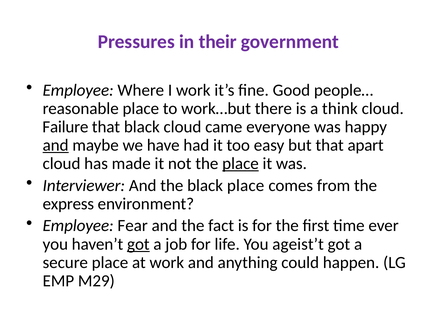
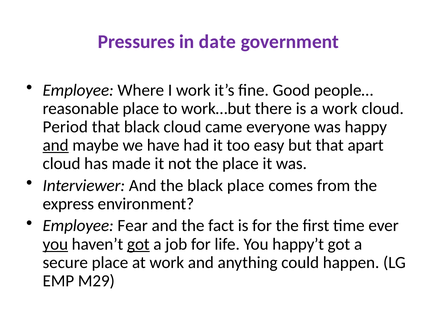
their: their -> date (218, 42)
a think: think -> work (340, 108)
Failure: Failure -> Period (65, 127)
place underline: present -> none (240, 163)
you underline: none -> present (55, 244)
ageist’t: ageist’t -> happy’t (298, 244)
